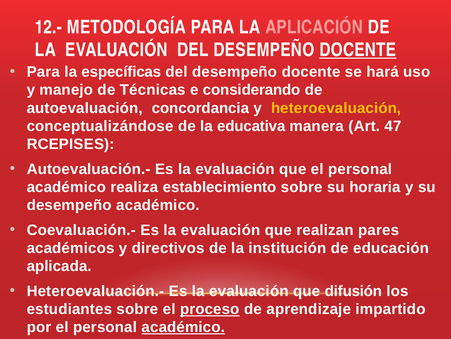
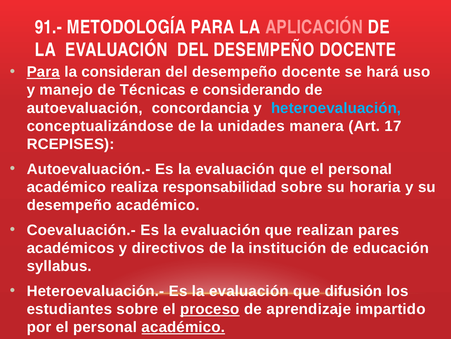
12.-: 12.- -> 91.- (48, 27)
DOCENTE underline: present -> none (358, 50)
Para underline: none -> present (43, 72)
específicas: específicas -> consideran (121, 72)
heteroevaluación colour: yellow -> light blue (336, 108)
educativa: educativa -> unidades (251, 126)
47: 47 -> 17 (393, 126)
establecimiento: establecimiento -> responsabilidad (220, 187)
aplicada: aplicada -> syllabus (59, 266)
